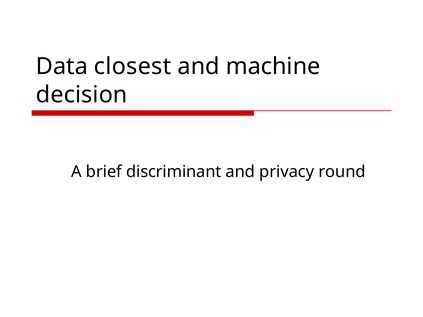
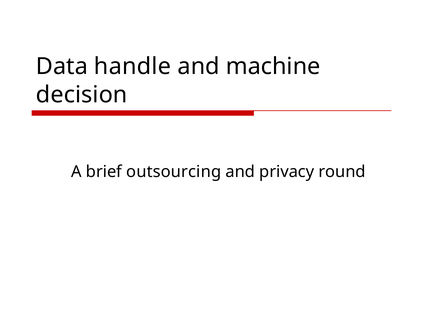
closest: closest -> handle (133, 67)
discriminant: discriminant -> outsourcing (174, 172)
